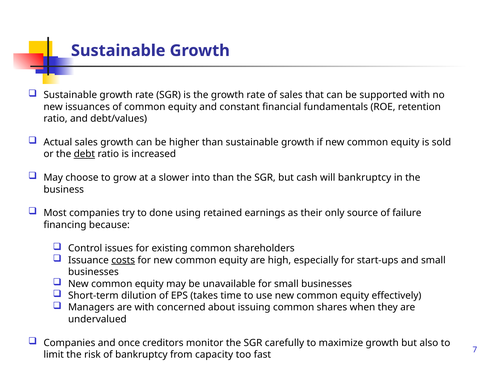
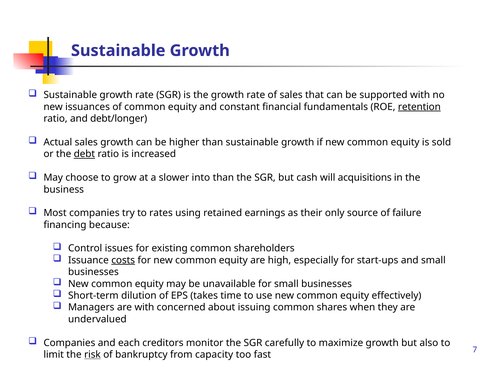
retention underline: none -> present (419, 107)
debt/values: debt/values -> debt/longer (119, 119)
will bankruptcy: bankruptcy -> acquisitions (365, 178)
done: done -> rates (161, 213)
once: once -> each (129, 343)
risk underline: none -> present (92, 355)
